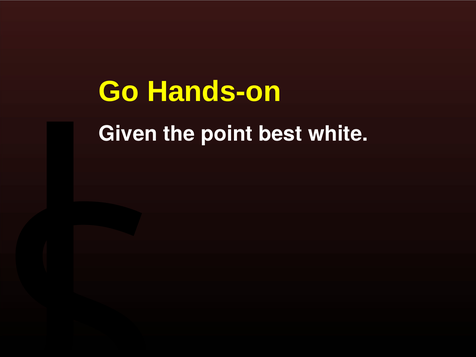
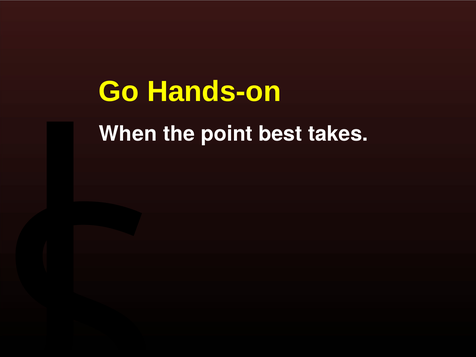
Given: Given -> When (128, 134)
white: white -> takes (338, 134)
